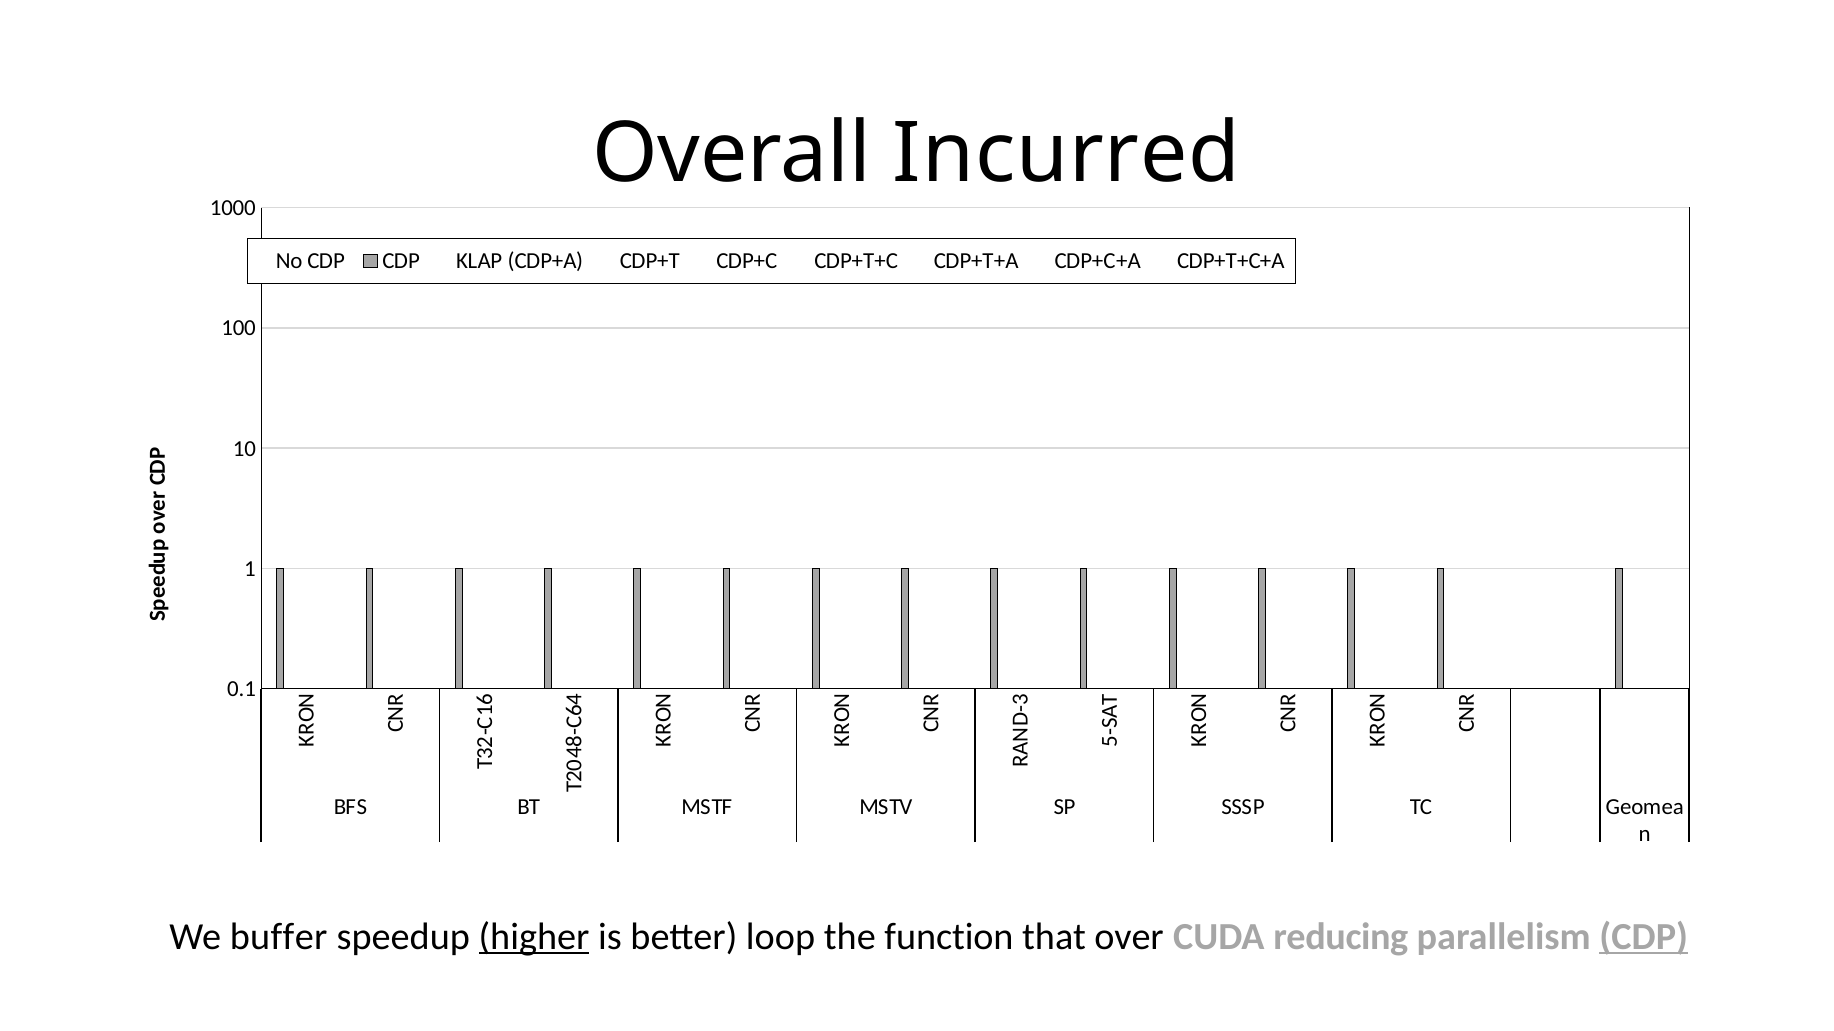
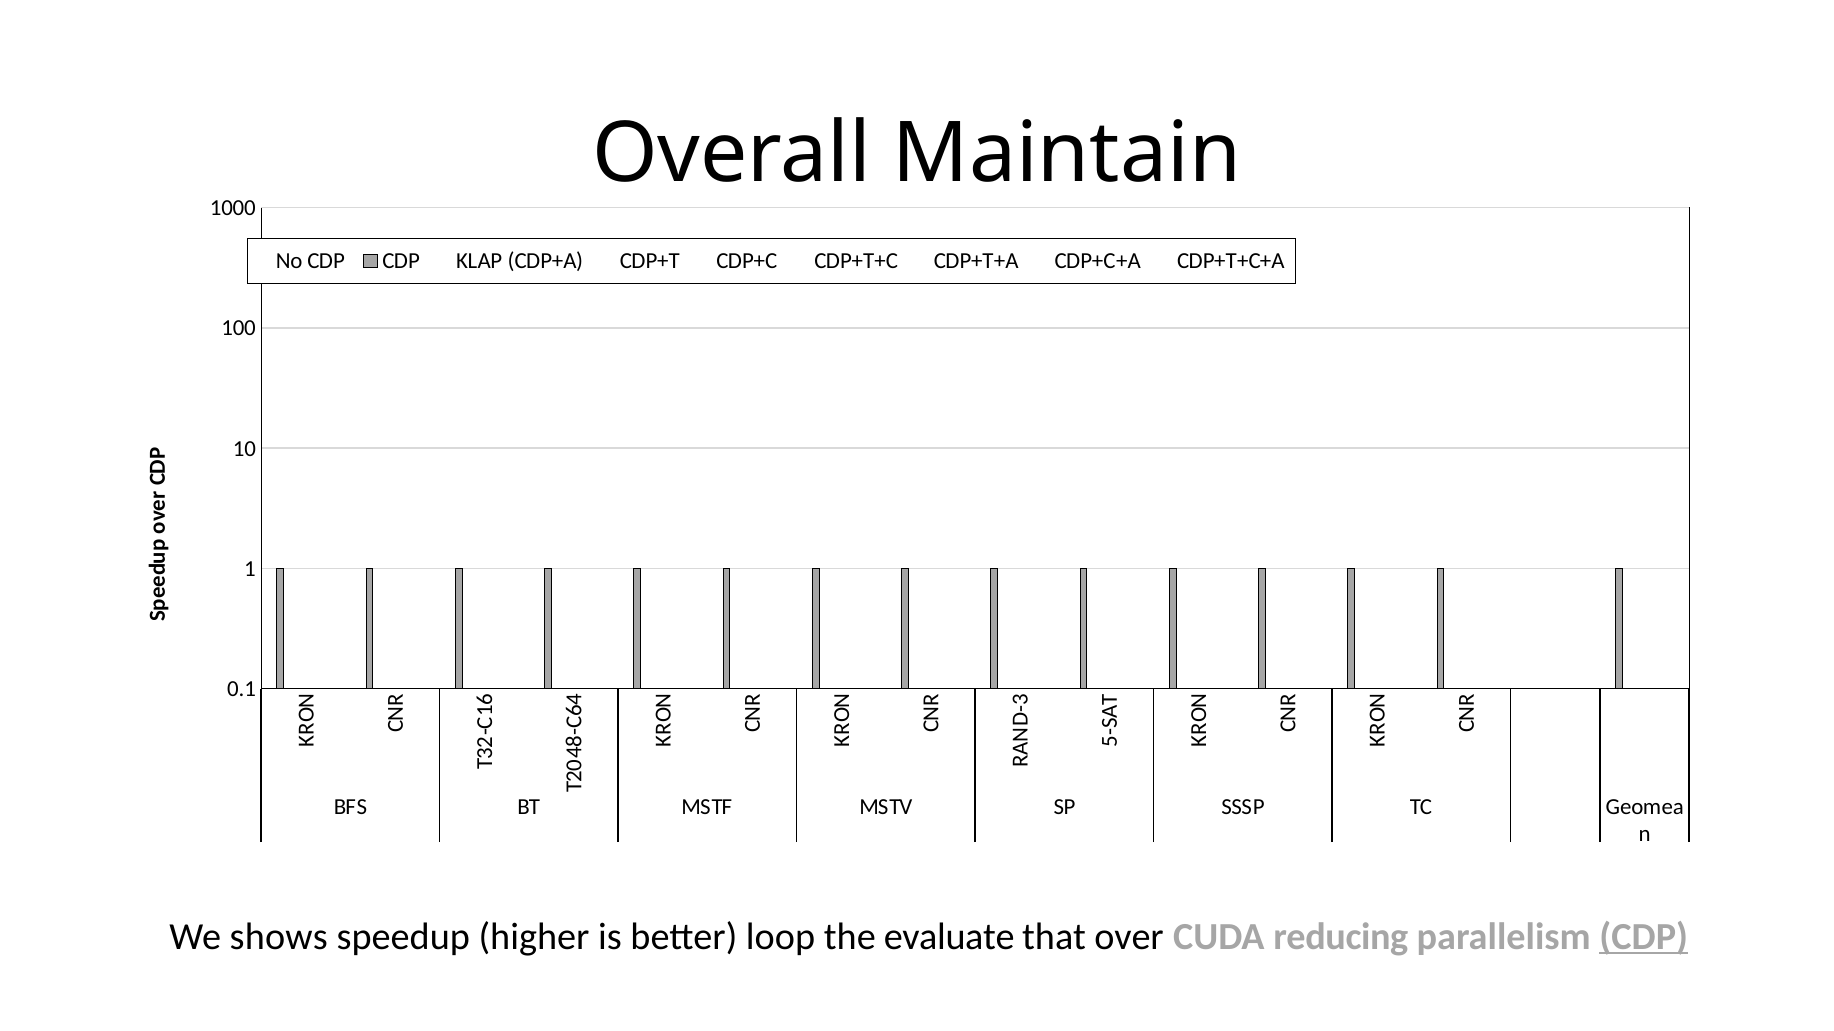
Incurred: Incurred -> Maintain (1067, 154)
buffer: buffer -> shows (279, 937)
higher underline: present -> none (534, 937)
function: function -> evaluate (949, 937)
